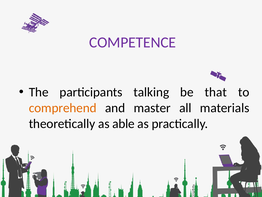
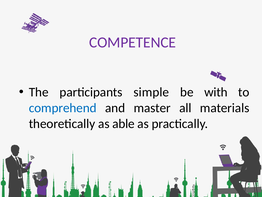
talking: talking -> simple (151, 92)
that: that -> with (216, 92)
comprehend colour: orange -> blue (63, 108)
